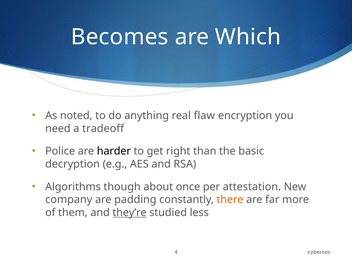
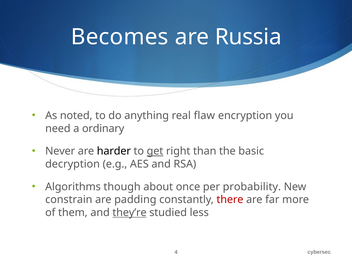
Which: Which -> Russia (248, 37)
tradeoff: tradeoff -> ordinary (103, 129)
Police: Police -> Never (60, 151)
get underline: none -> present (155, 151)
attestation: attestation -> probability (252, 187)
company: company -> constrain (69, 200)
there colour: orange -> red (230, 200)
